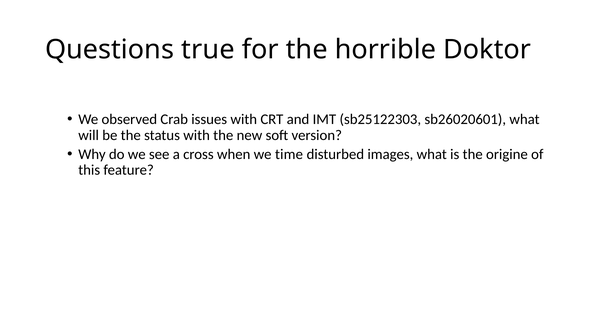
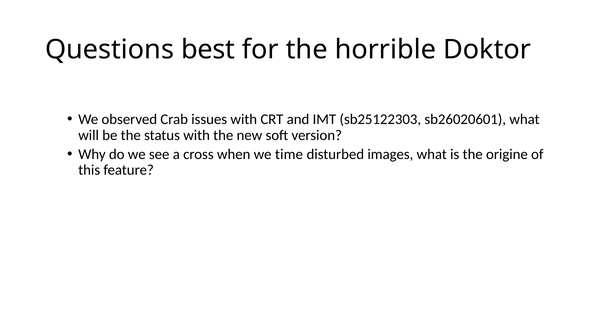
true: true -> best (208, 50)
